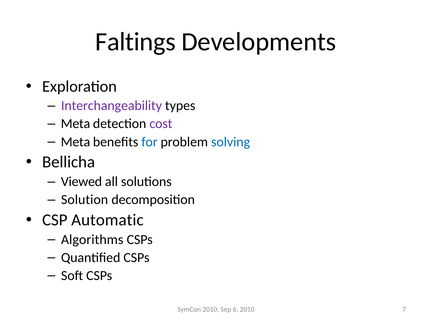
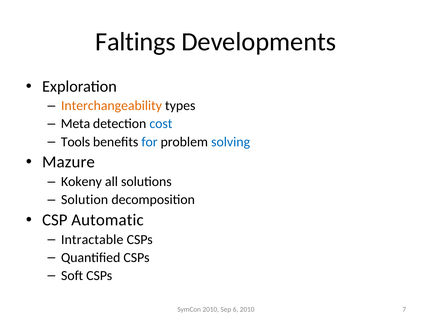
Interchangeability colour: purple -> orange (111, 106)
cost colour: purple -> blue (161, 124)
Meta: Meta -> Tools (75, 142)
Bellicha: Bellicha -> Mazure (68, 162)
Viewed: Viewed -> Kokeny (81, 182)
Algorithms: Algorithms -> Intractable (92, 240)
